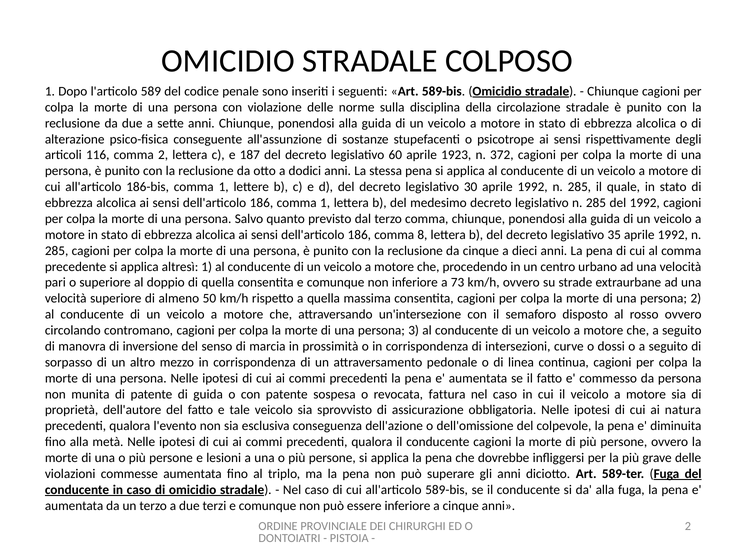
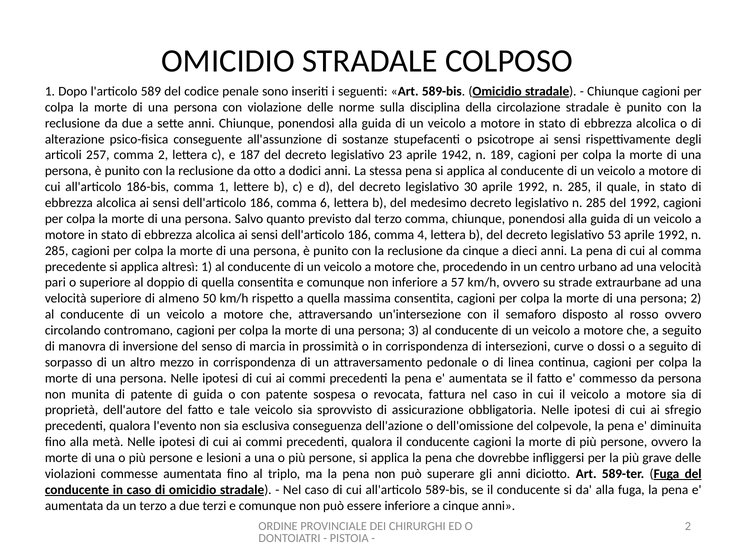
116: 116 -> 257 (98, 155)
60: 60 -> 23 (395, 155)
1923: 1923 -> 1942 (456, 155)
372: 372 -> 189 (502, 155)
186 comma 1: 1 -> 6 (325, 203)
8: 8 -> 4 (422, 235)
35: 35 -> 53 (614, 235)
73: 73 -> 57 (458, 283)
natura: natura -> sfregio (683, 410)
